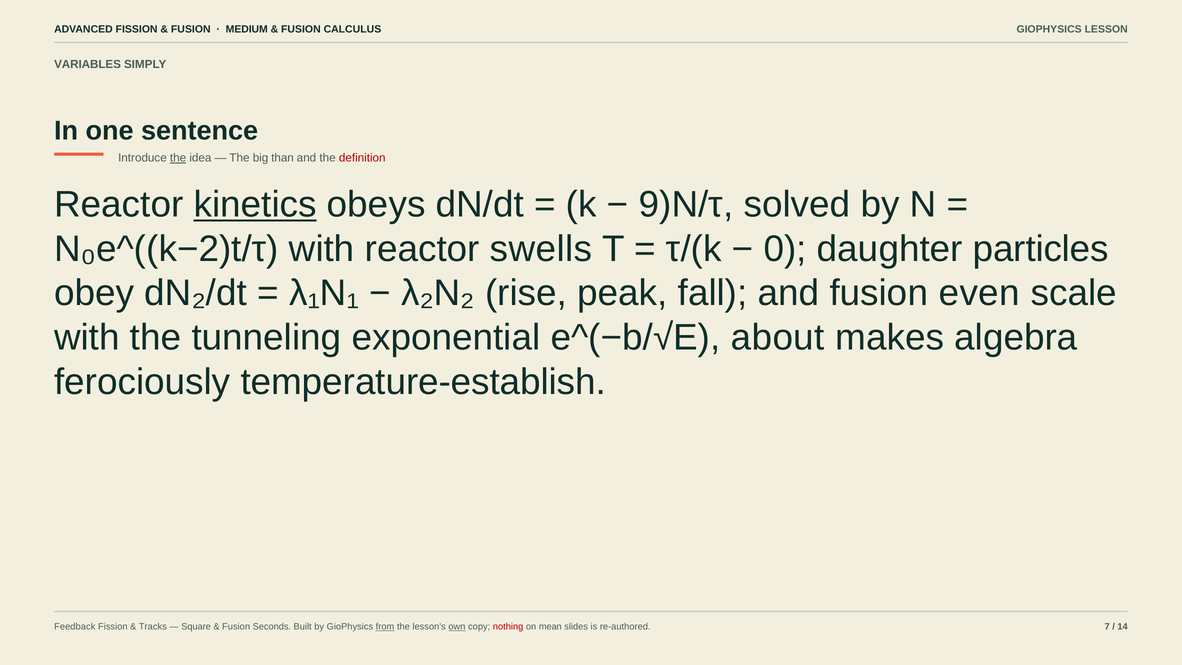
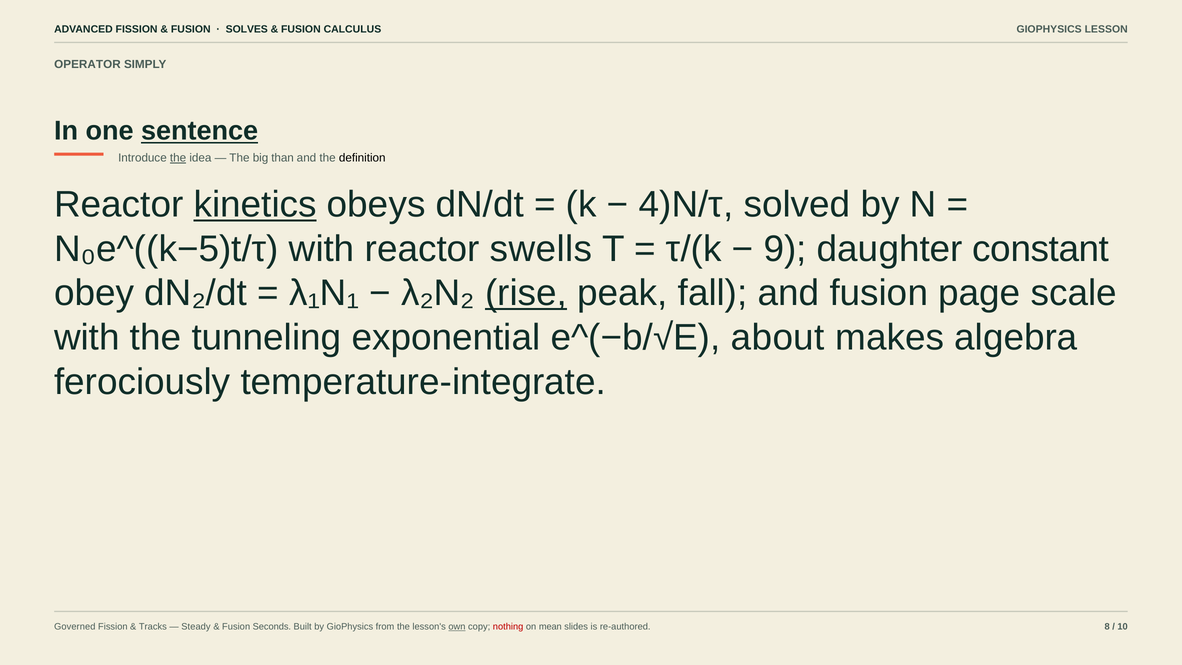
MEDIUM: MEDIUM -> SOLVES (247, 29)
VARIABLES: VARIABLES -> OPERATOR (87, 64)
sentence underline: none -> present (200, 131)
definition colour: red -> black (362, 158)
9)N/τ: 9)N/τ -> 4)N/τ (686, 205)
N₀e^((k−2)t/τ: N₀e^((k−2)t/τ -> N₀e^((k−5)t/τ (166, 249)
0: 0 -> 9 (785, 249)
particles: particles -> constant (1041, 249)
rise underline: none -> present (526, 293)
even: even -> page (979, 293)
temperature-establish: temperature-establish -> temperature-integrate (423, 382)
Feedback: Feedback -> Governed (75, 627)
Square: Square -> Steady (196, 627)
from underline: present -> none (385, 627)
7: 7 -> 8 (1107, 627)
14: 14 -> 10 (1123, 627)
